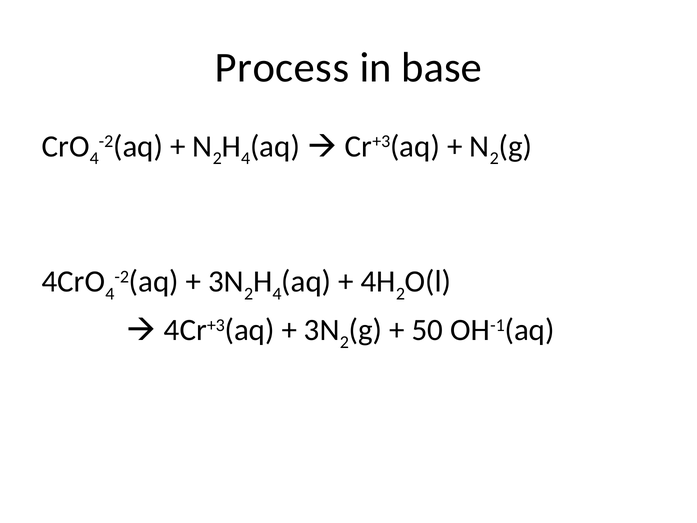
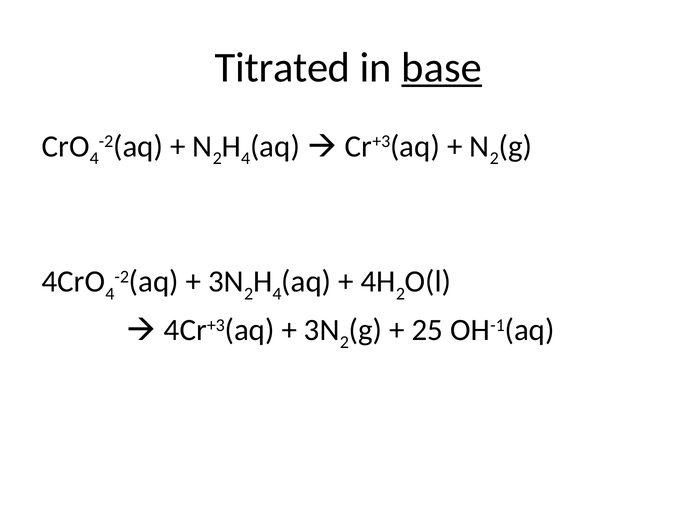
Process: Process -> Titrated (282, 67)
base underline: none -> present (442, 67)
50: 50 -> 25 (427, 330)
